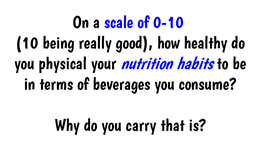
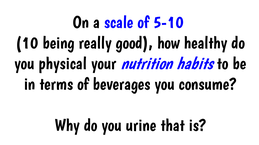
0-10: 0-10 -> 5-10 (168, 22)
carry: carry -> urine (141, 126)
